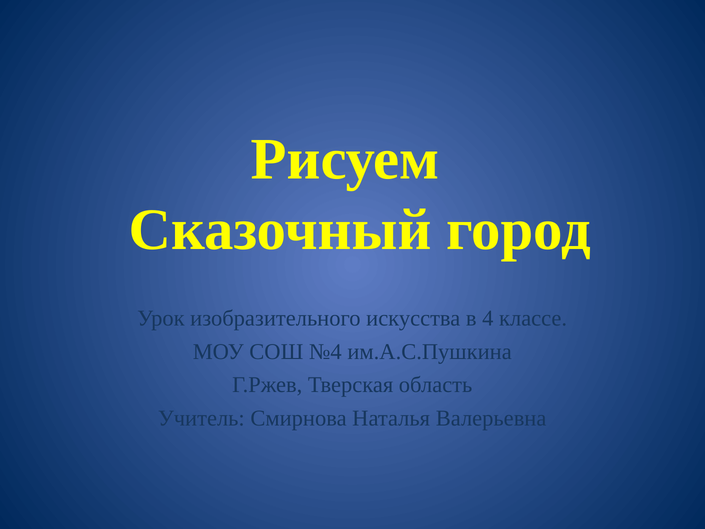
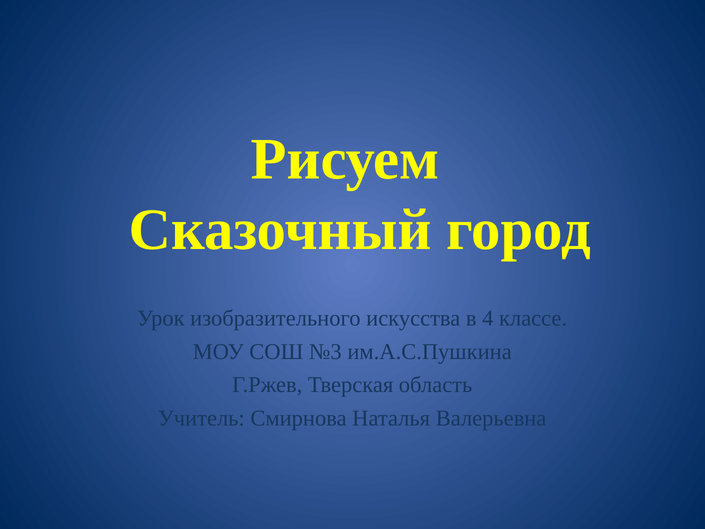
№4: №4 -> №3 (325, 352)
